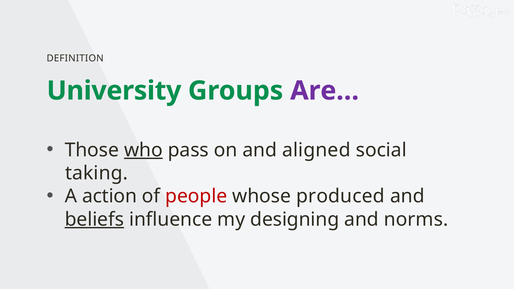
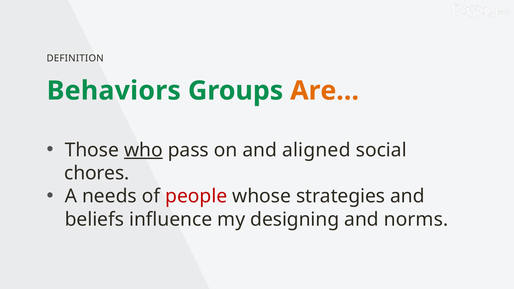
University: University -> Behaviors (114, 91)
Are… colour: purple -> orange (325, 91)
taking: taking -> chores (97, 173)
action: action -> needs (109, 196)
produced: produced -> strategies (341, 196)
beliefs underline: present -> none (94, 219)
